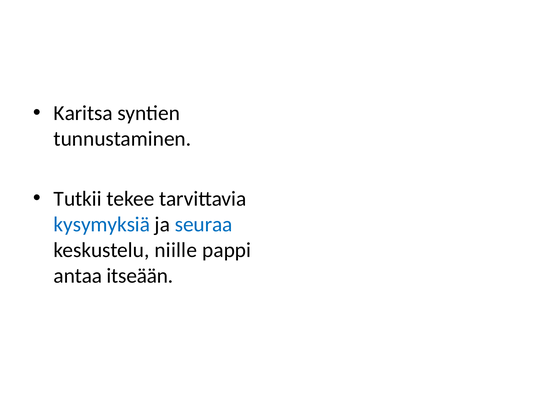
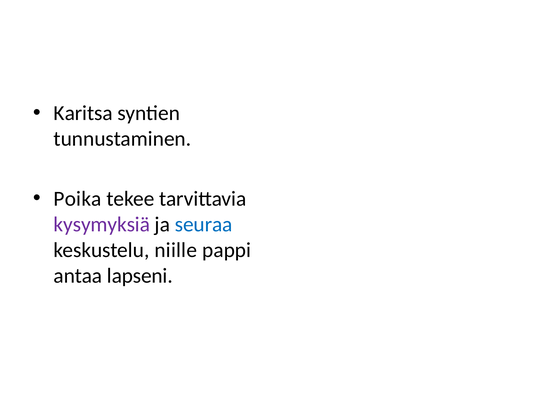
Tutkii: Tutkii -> Poika (78, 199)
kysymyksiä colour: blue -> purple (102, 225)
itseään: itseään -> lapseni (140, 276)
